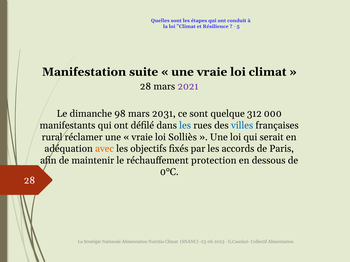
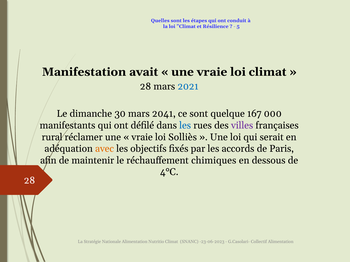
suite: suite -> avait (144, 72)
2021 colour: purple -> blue (188, 87)
98: 98 -> 30 (120, 114)
2031: 2031 -> 2041 (164, 114)
312: 312 -> 167 (254, 114)
villes colour: blue -> purple (242, 126)
protection: protection -> chimiques (214, 161)
0°C: 0°C -> 4°C (169, 172)
